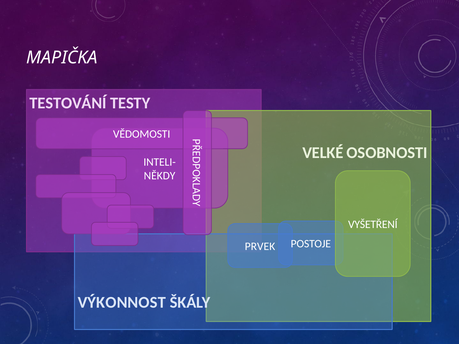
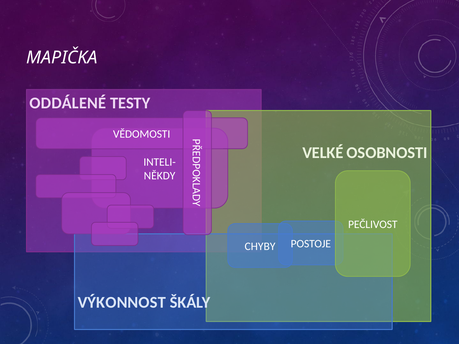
TESTOVÁNÍ: TESTOVÁNÍ -> ODDÁLENÉ (68, 103)
VYŠETŘENÍ: VYŠETŘENÍ -> PEČLIVOST (373, 225)
PRVEK: PRVEK -> CHYBY (260, 246)
